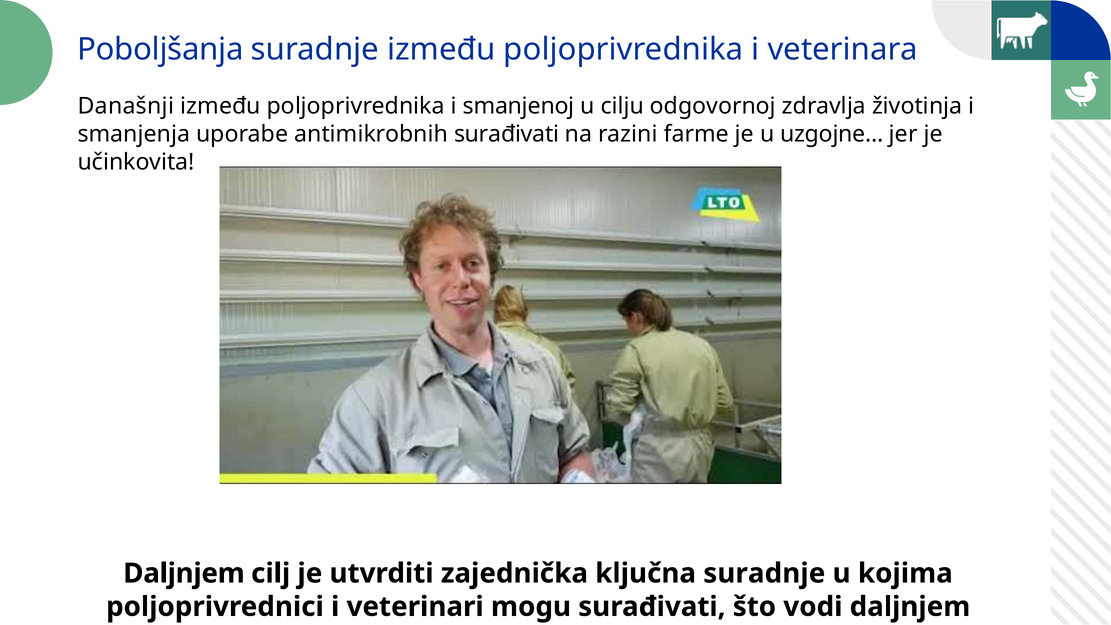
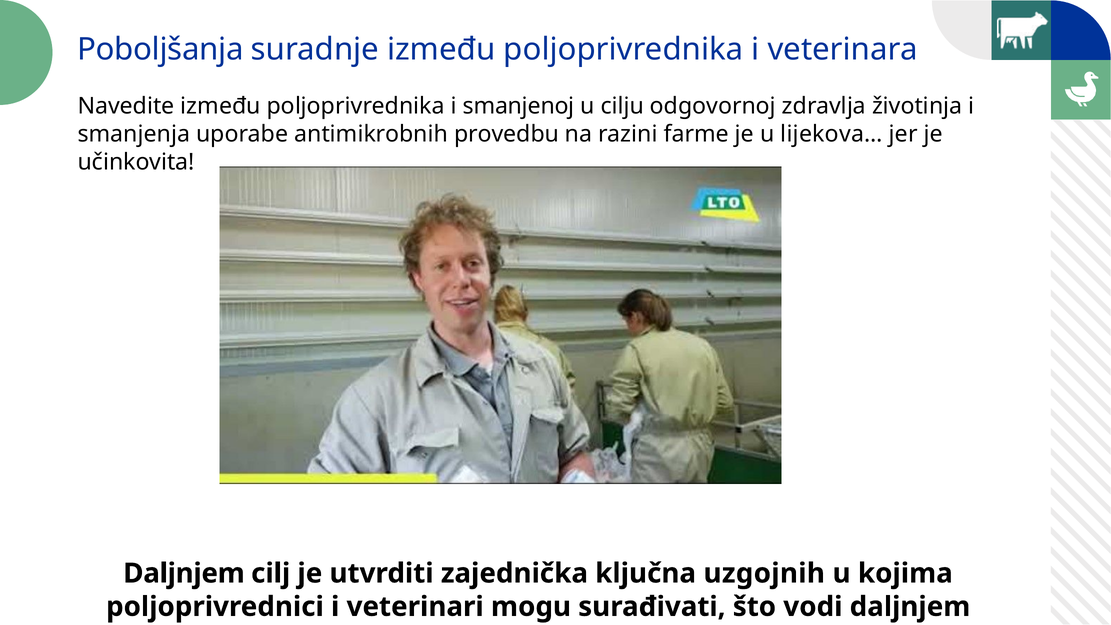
Današnji: Današnji -> Navedite (126, 106)
antimikrobnih surađivati: surađivati -> provedbu (507, 134)
uzgojne…: uzgojne… -> lijekova… (832, 134)
ključna suradnje: suradnje -> uzgojnih (764, 573)
